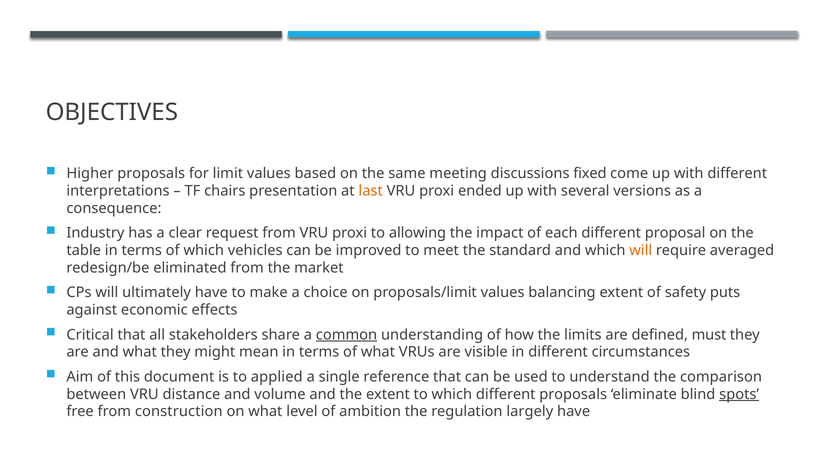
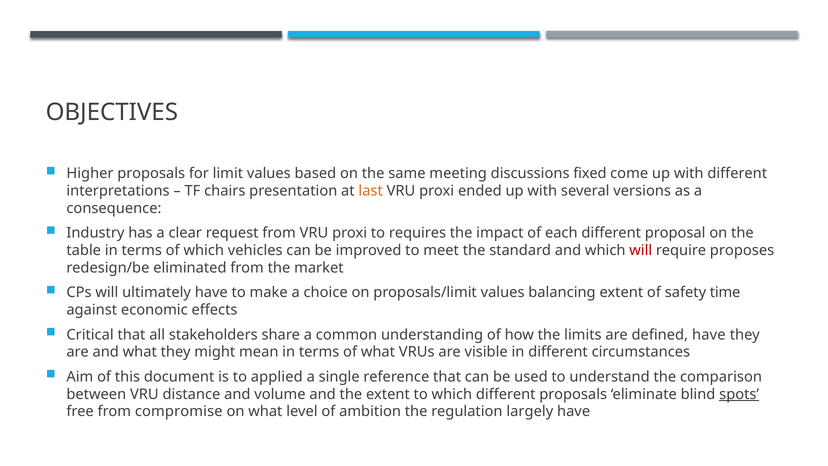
allowing: allowing -> requires (417, 233)
will colour: orange -> red (641, 250)
averaged: averaged -> proposes (742, 250)
puts: puts -> time (725, 292)
common underline: present -> none (347, 335)
defined must: must -> have (709, 335)
construction: construction -> compromise (179, 411)
